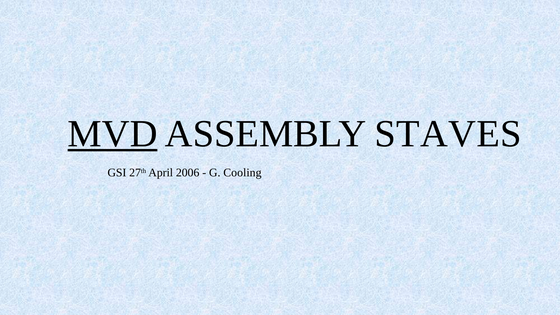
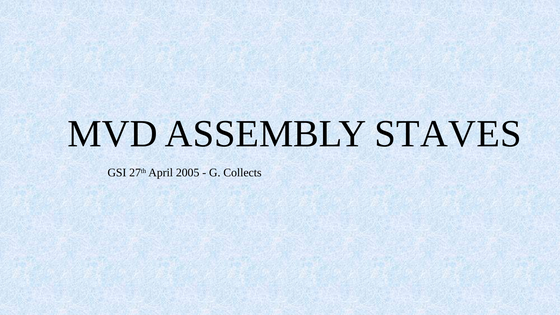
MVD underline: present -> none (113, 134)
2006: 2006 -> 2005 (188, 173)
Cooling: Cooling -> Collects (242, 173)
